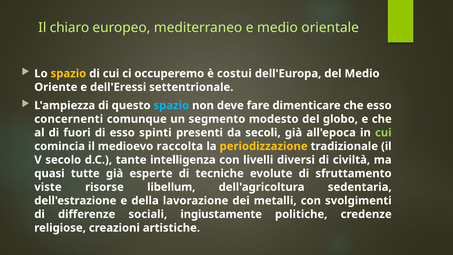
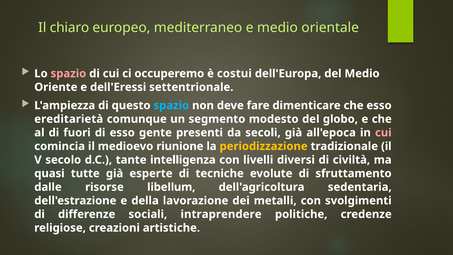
spazio colour: yellow -> pink (68, 73)
concernenti: concernenti -> ereditarietà (69, 119)
spinti: spinti -> gente (155, 133)
cui colour: light green -> pink (383, 133)
raccolta: raccolta -> riunione (180, 146)
viste: viste -> dalle (48, 187)
ingiustamente: ingiustamente -> intraprendere (221, 214)
